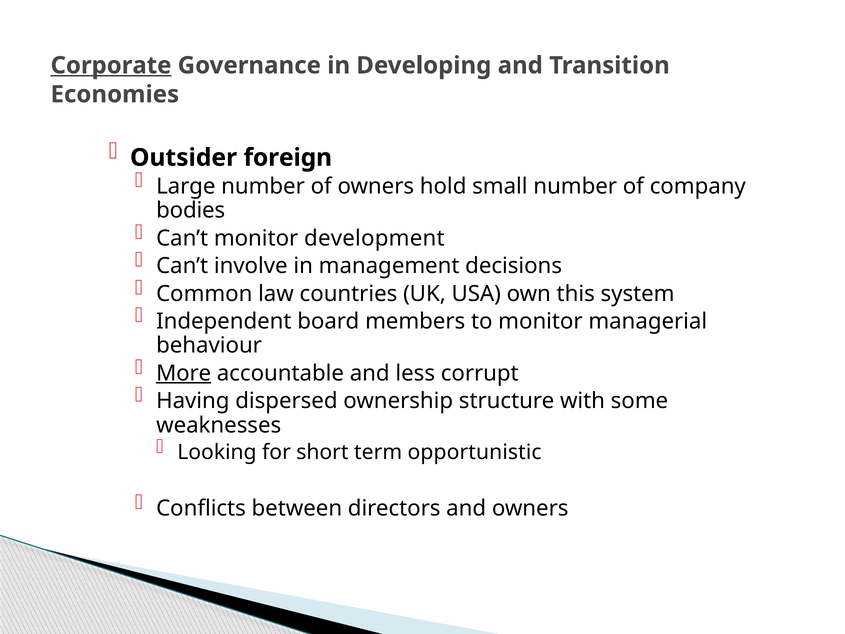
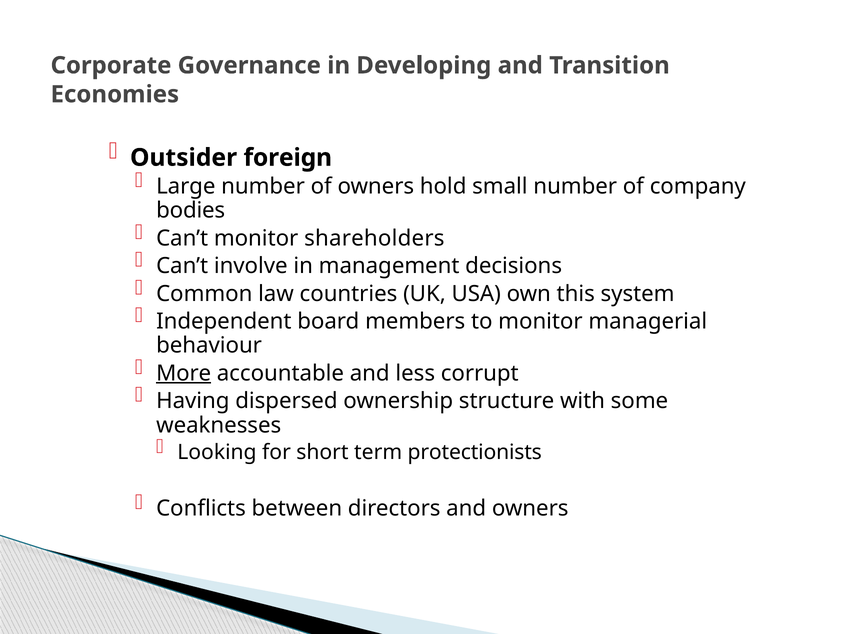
Corporate underline: present -> none (111, 65)
development: development -> shareholders (374, 238)
opportunistic: opportunistic -> protectionists (475, 452)
